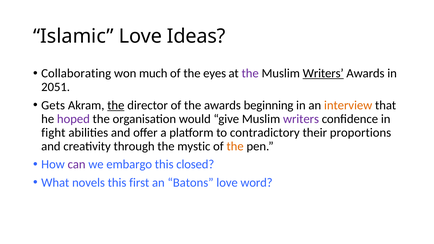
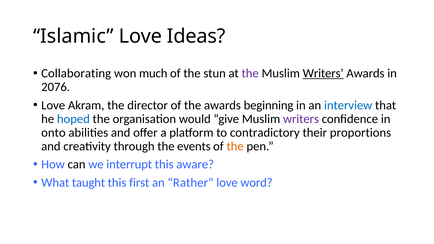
eyes: eyes -> stun (215, 73)
2051: 2051 -> 2076 (56, 87)
Gets: Gets -> Love (53, 105)
the underline: present -> none (116, 105)
interview colour: orange -> blue (348, 105)
hoped colour: purple -> blue (73, 119)
fight: fight -> onto (53, 133)
mystic: mystic -> events (194, 146)
can colour: purple -> black (77, 164)
embargo: embargo -> interrupt (129, 164)
closed: closed -> aware (195, 164)
novels: novels -> taught (89, 183)
Batons: Batons -> Rather (190, 183)
